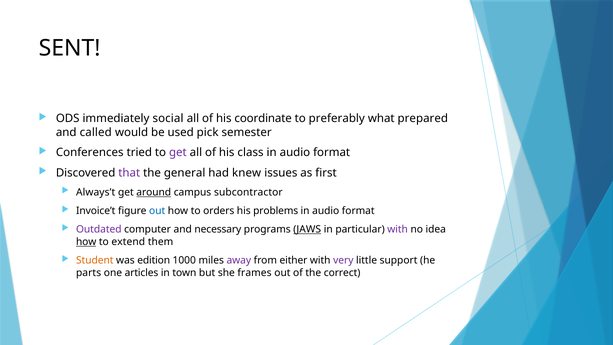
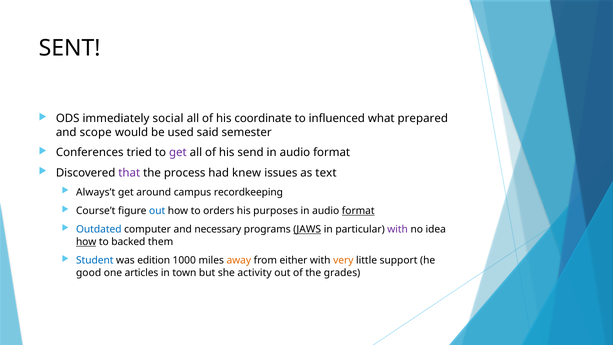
preferably: preferably -> influenced (337, 119)
called: called -> scope (96, 132)
pick: pick -> said (208, 132)
class: class -> send (251, 153)
general: general -> process (185, 173)
first: first -> text (326, 173)
around underline: present -> none (154, 192)
subcontractor: subcontractor -> recordkeeping (248, 192)
Invoice’t: Invoice’t -> Course’t (96, 211)
problems: problems -> purposes (276, 211)
format underline: none -> present (358, 211)
Outdated colour: purple -> blue (99, 229)
extend: extend -> backed (128, 242)
Student colour: orange -> blue (95, 260)
away colour: purple -> orange (239, 260)
very colour: purple -> orange (343, 260)
parts: parts -> good (89, 273)
frames: frames -> activity (255, 273)
correct: correct -> grades (342, 273)
